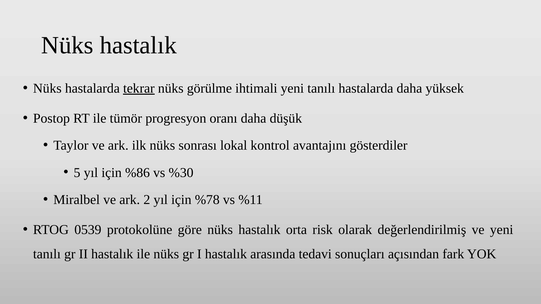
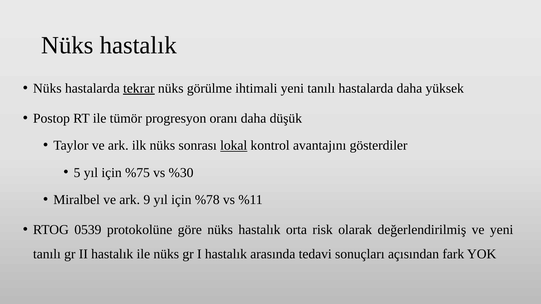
lokal underline: none -> present (234, 146)
%86: %86 -> %75 (137, 173)
2: 2 -> 9 (147, 200)
